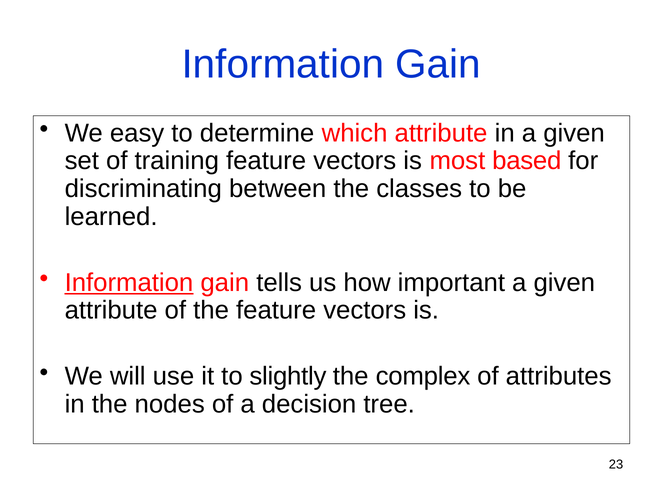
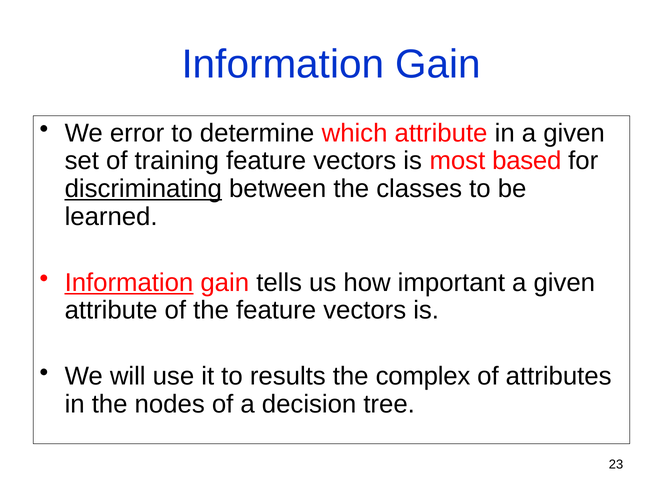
easy: easy -> error (137, 133)
discriminating underline: none -> present (143, 189)
slightly: slightly -> results (288, 377)
